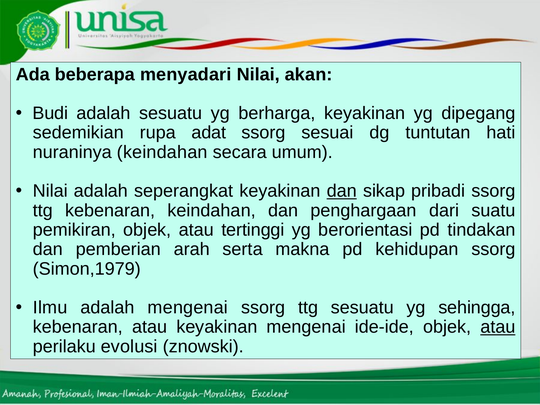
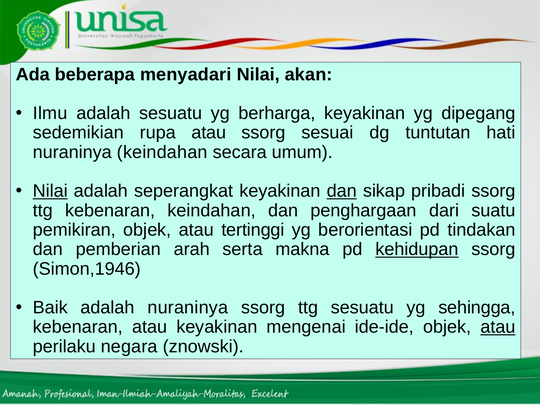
Budi: Budi -> Ilmu (50, 113)
rupa adat: adat -> atau (209, 133)
Nilai underline: none -> present (50, 191)
kehidupan underline: none -> present (417, 249)
Simon,1979: Simon,1979 -> Simon,1946 (87, 269)
Ilmu: Ilmu -> Baik (50, 308)
adalah mengenai: mengenai -> nuraninya (188, 308)
evolusi: evolusi -> negara (129, 346)
